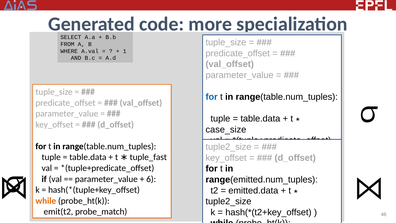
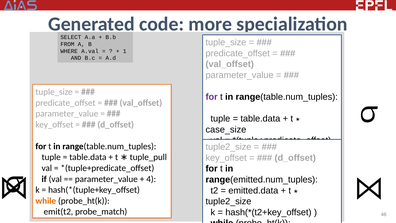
for colour: blue -> purple (212, 97)
tuple_fast: tuple_fast -> tuple_pull (148, 157)
6: 6 -> 4 (151, 179)
